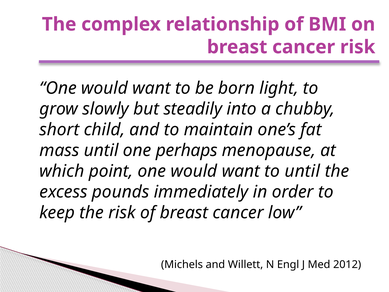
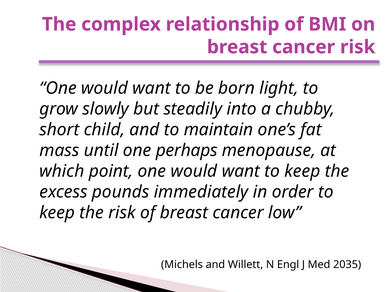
want to until: until -> keep (302, 171)
2012: 2012 -> 2035 (347, 264)
